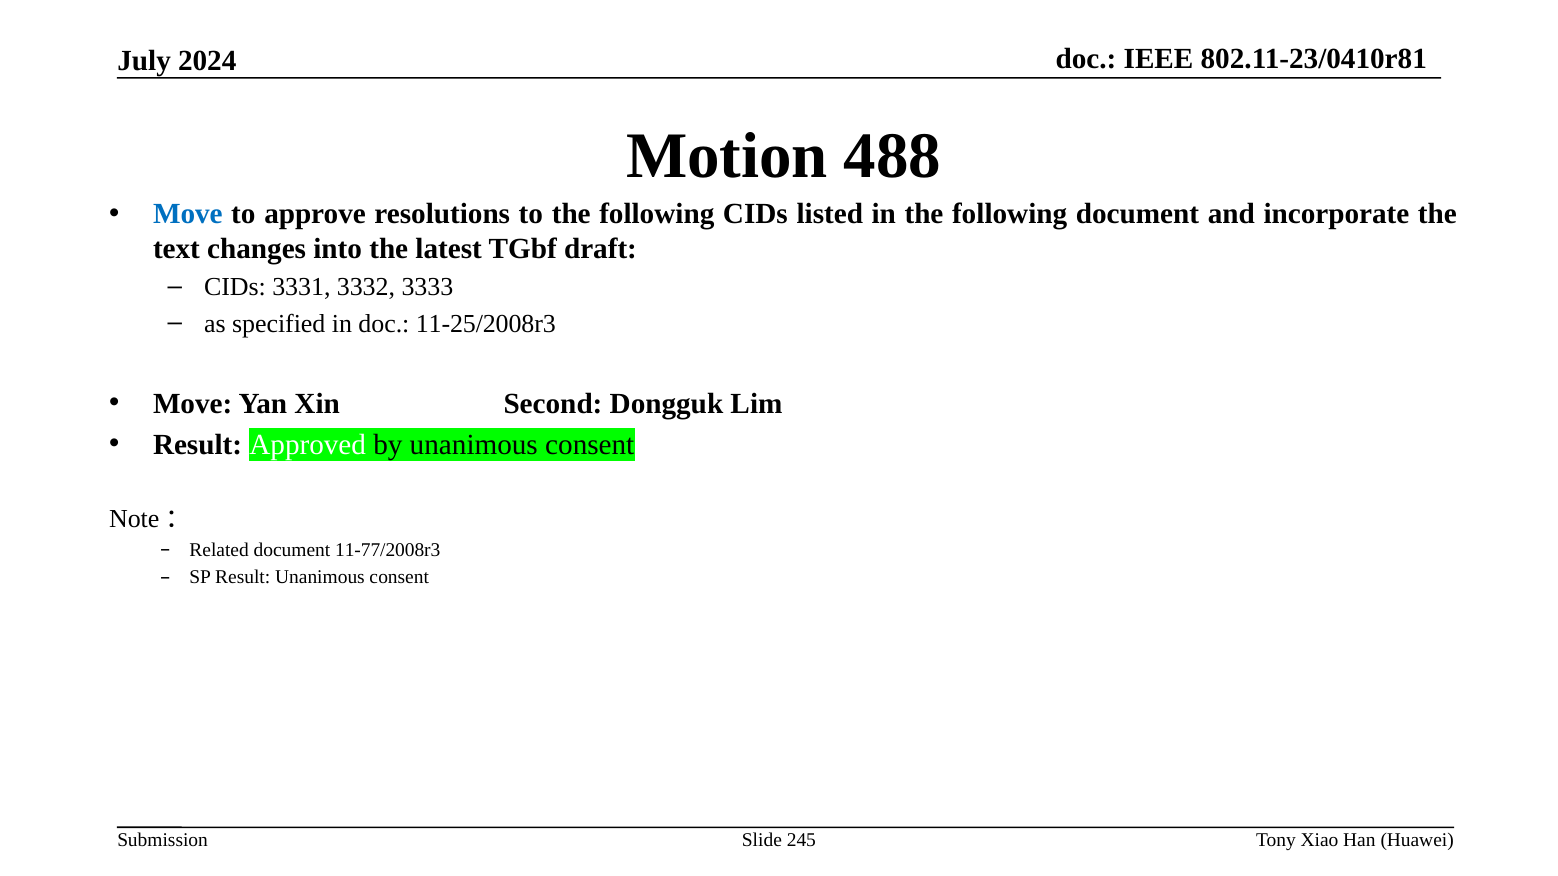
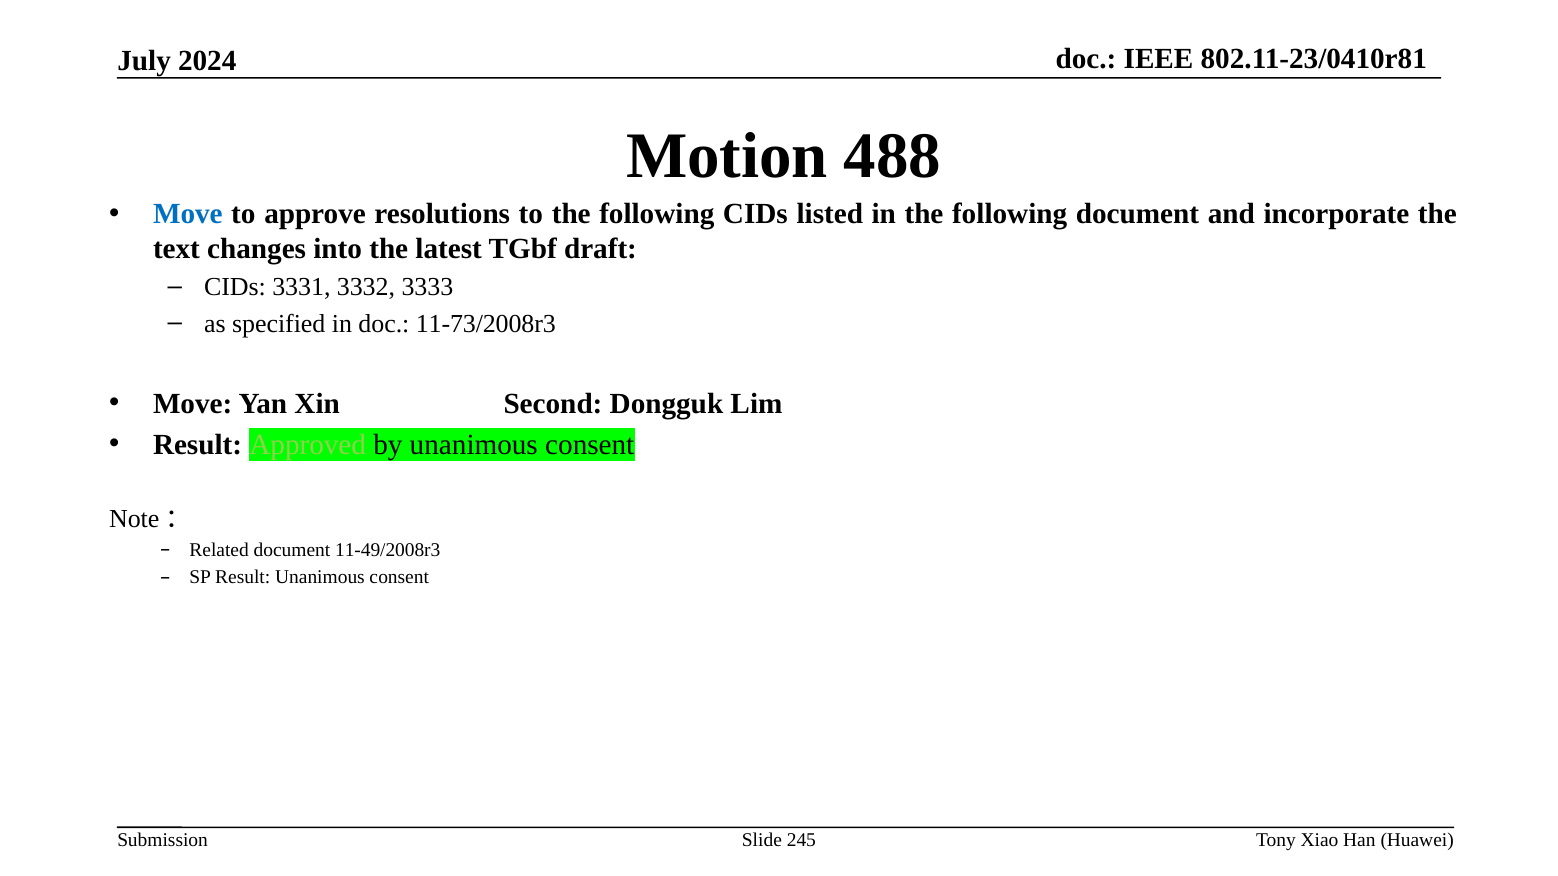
11-25/2008r3: 11-25/2008r3 -> 11-73/2008r3 (486, 324)
Approved colour: white -> light green (308, 445)
11-77/2008r3: 11-77/2008r3 -> 11-49/2008r3 (388, 550)
